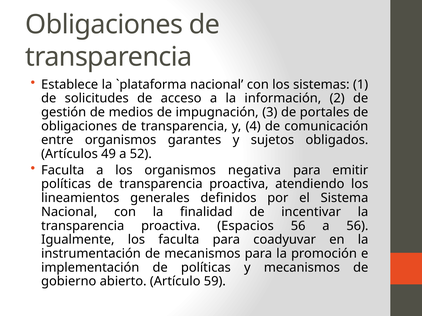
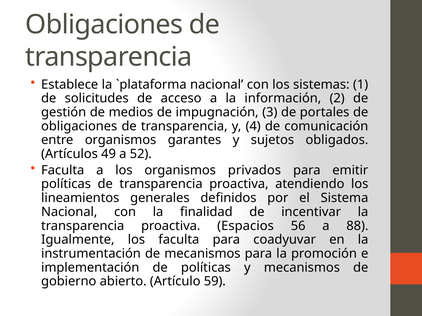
negativa: negativa -> privados (254, 170)
a 56: 56 -> 88 (357, 226)
